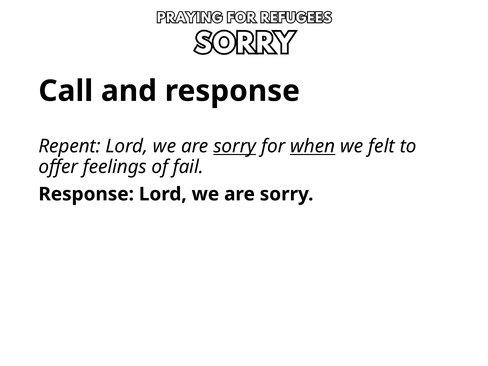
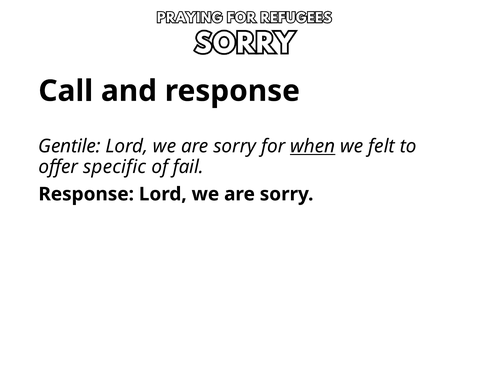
Repent: Repent -> Gentile (70, 146)
sorry underline: present -> none (235, 146)
feelings: feelings -> specific (115, 167)
